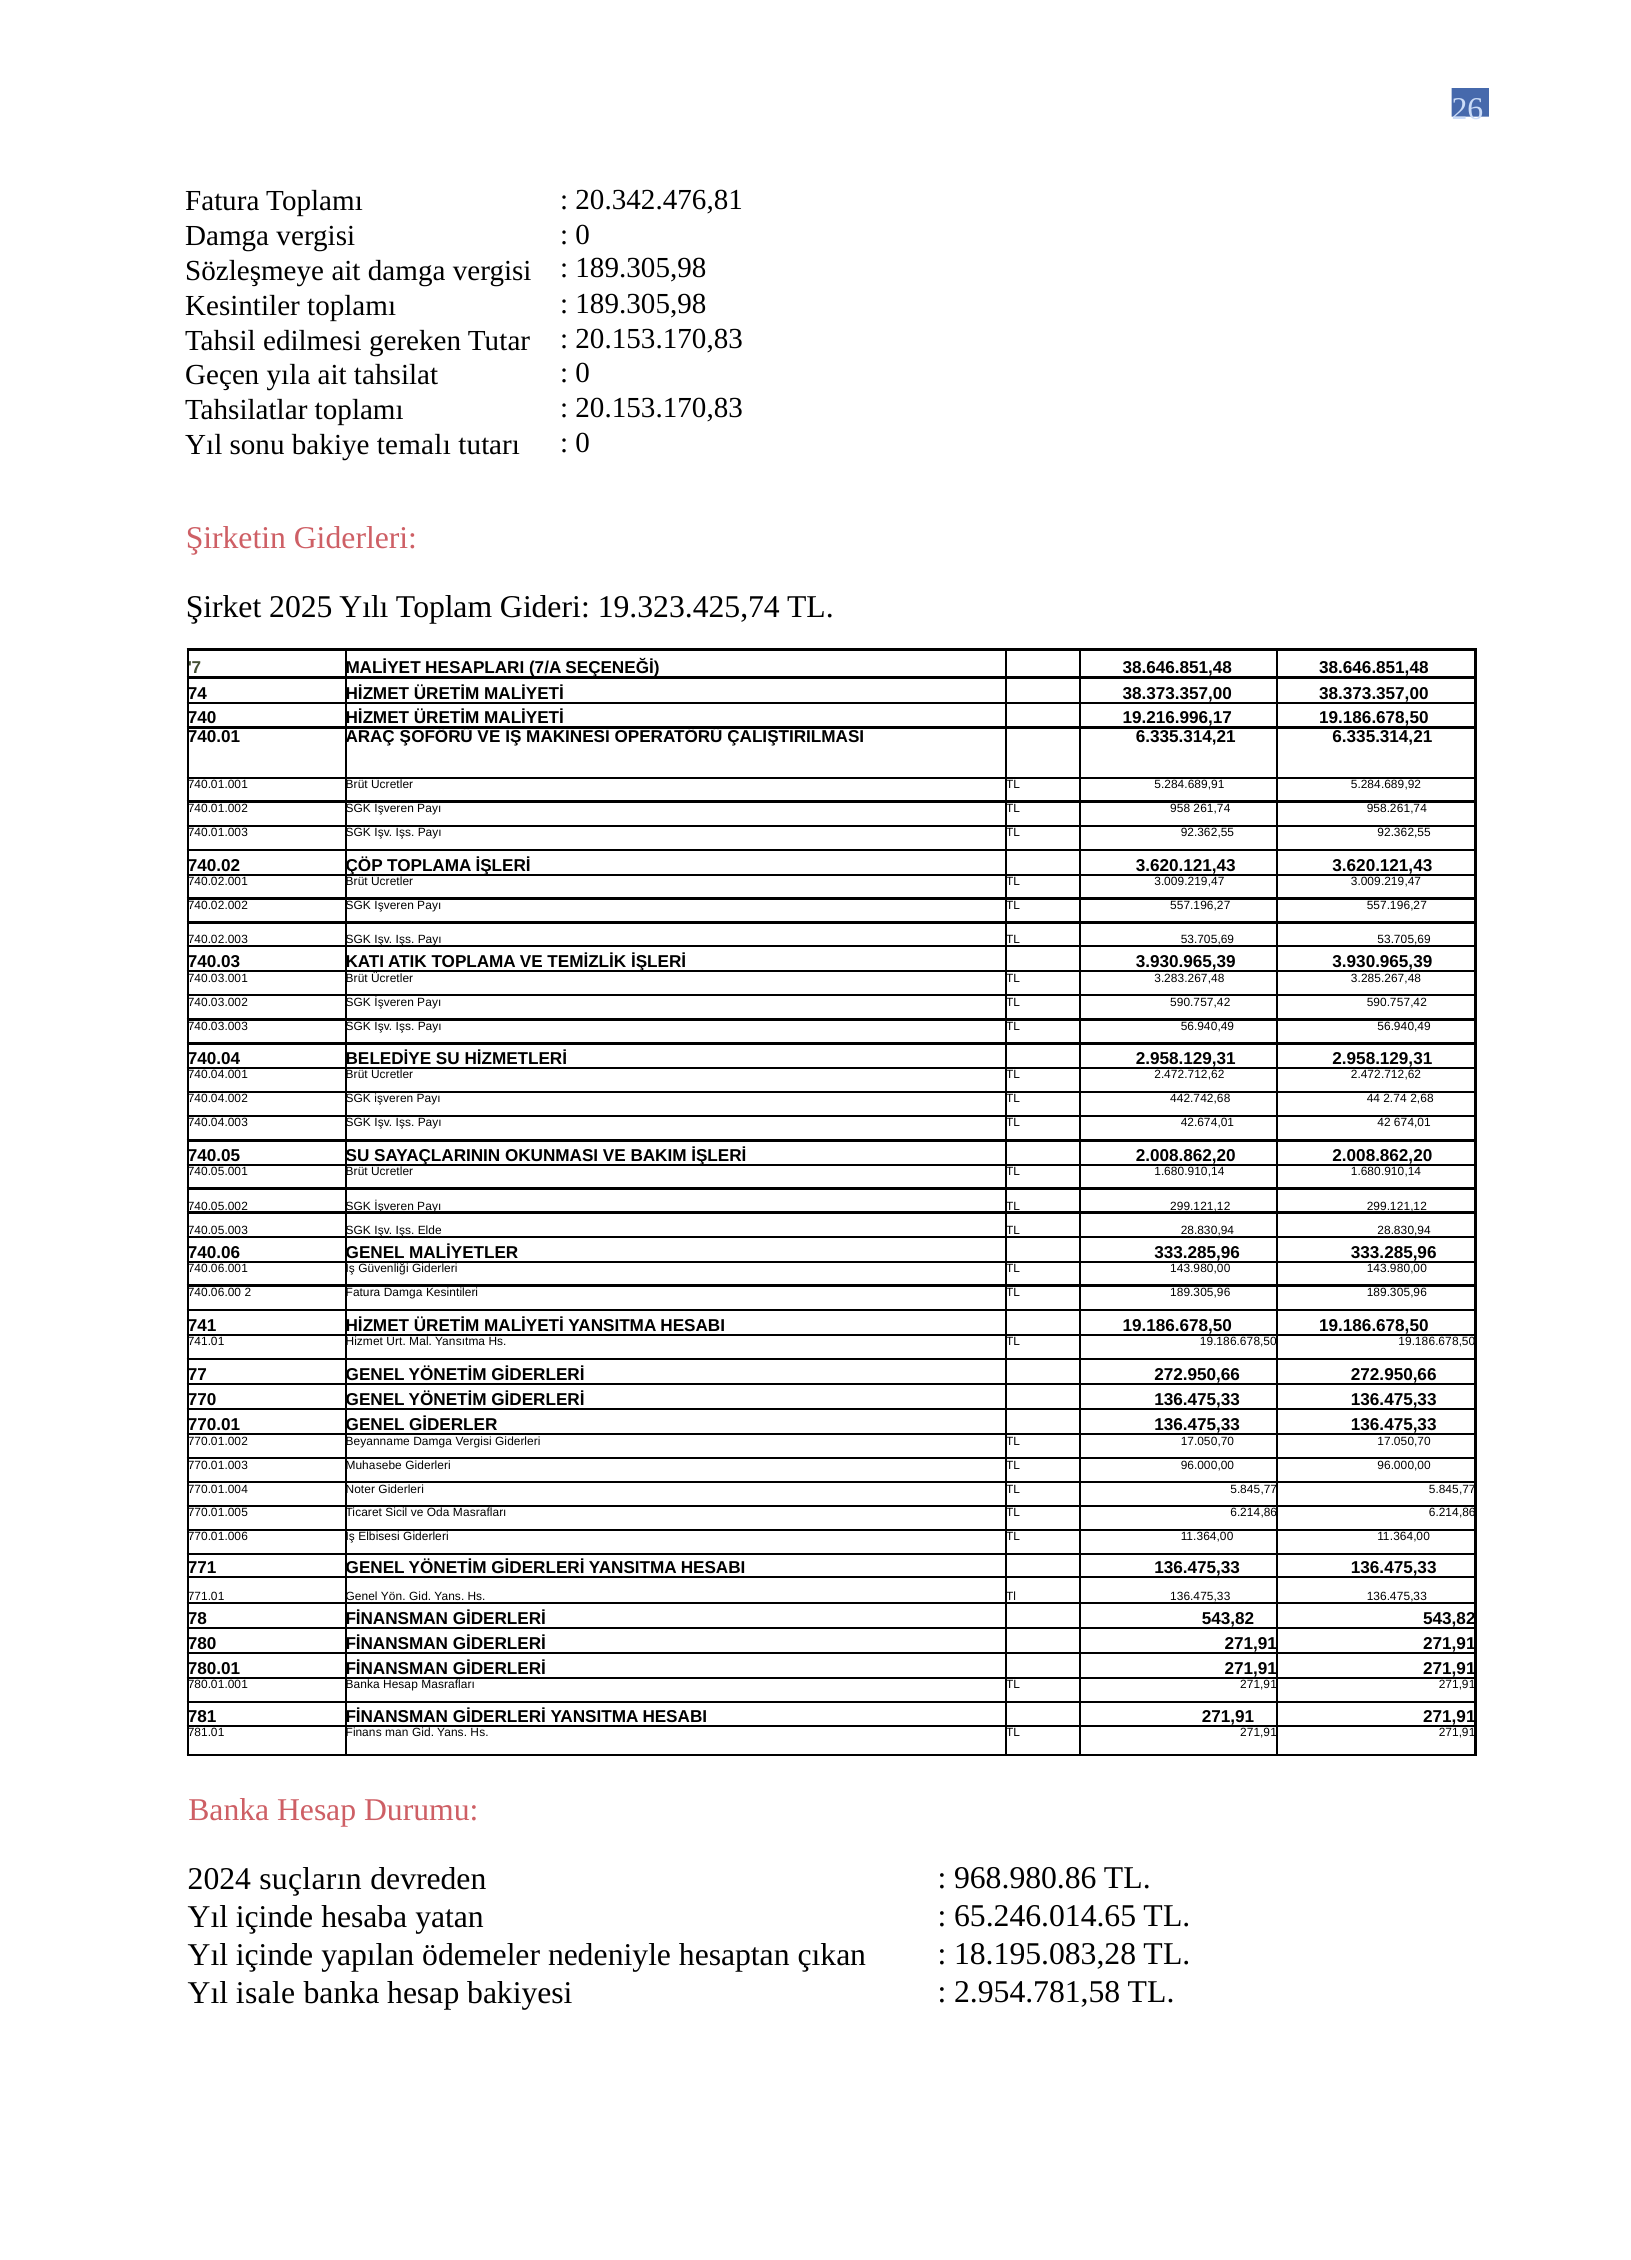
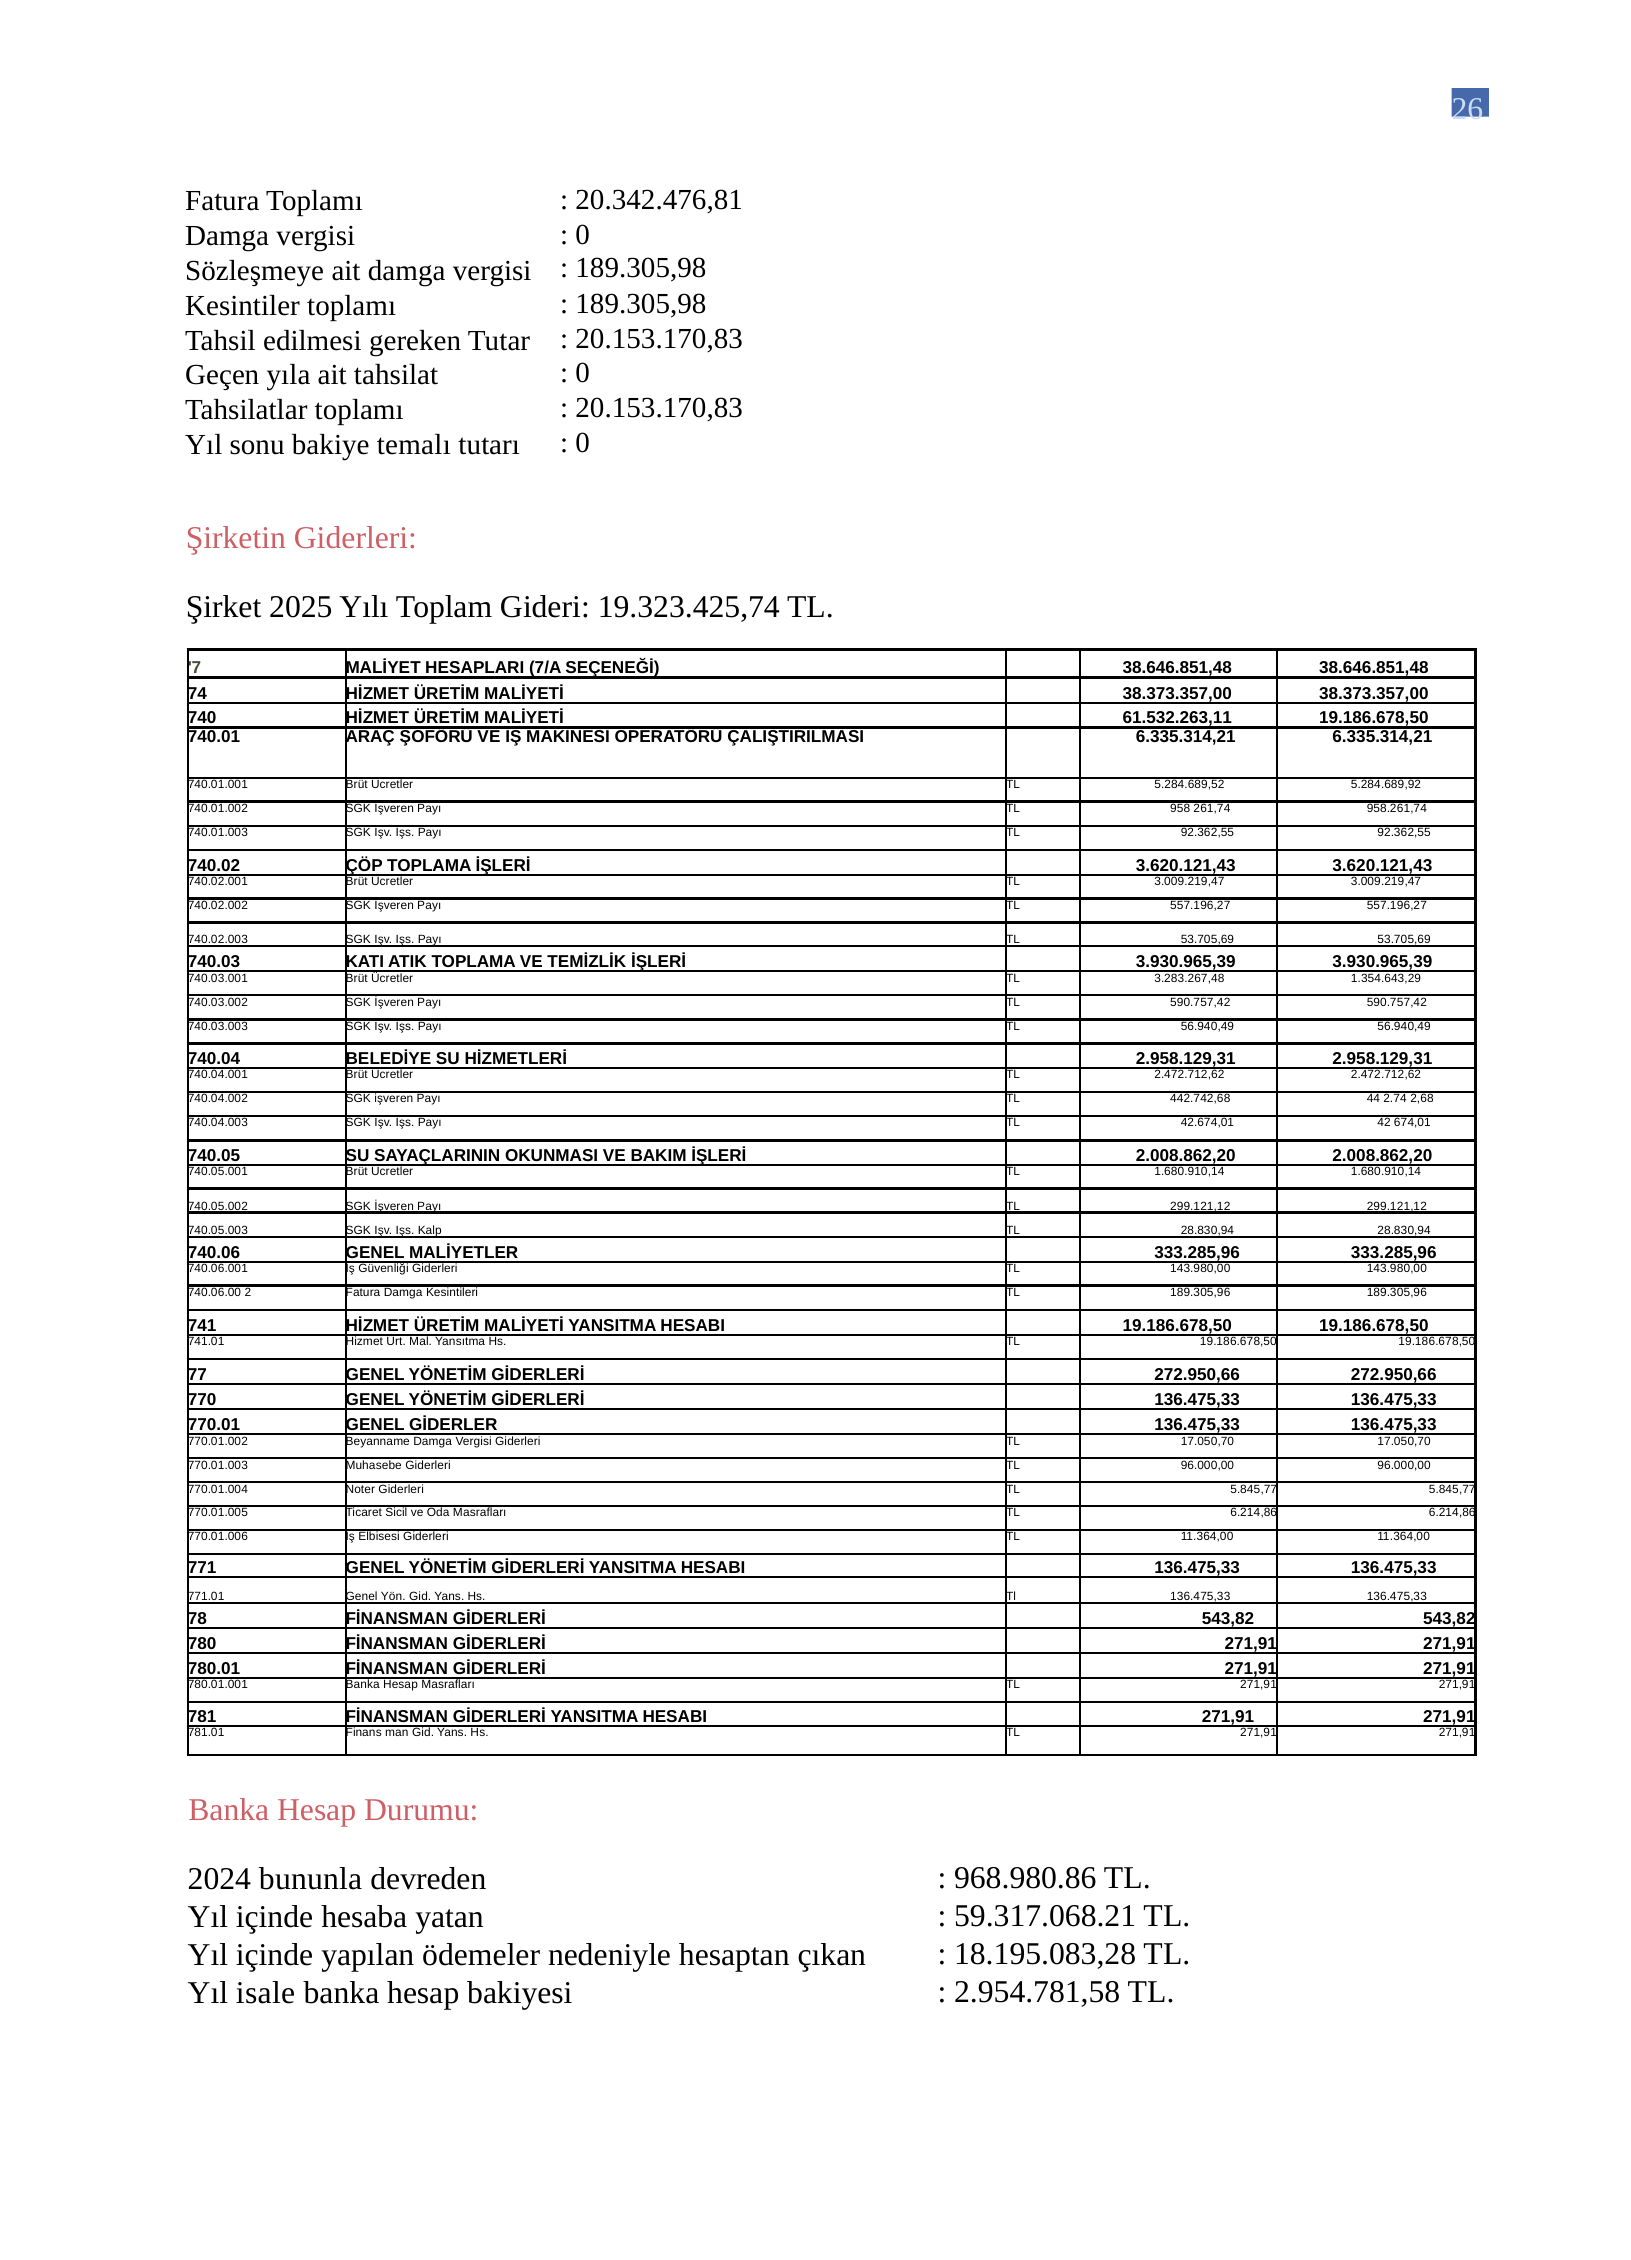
19.216.996,17: 19.216.996,17 -> 61.532.263,11 (1177, 718)
5.284.689,91: 5.284.689,91 -> 5.284.689,52 (1189, 785)
3.285.267,48: 3.285.267,48 -> 1.354.643,29 (1386, 978)
Elde: Elde -> Kalp (430, 1230)
suçların: suçların -> bununla (311, 1880)
65.246.014.65: 65.246.014.65 -> 59.317.068.21 (1045, 1916)
